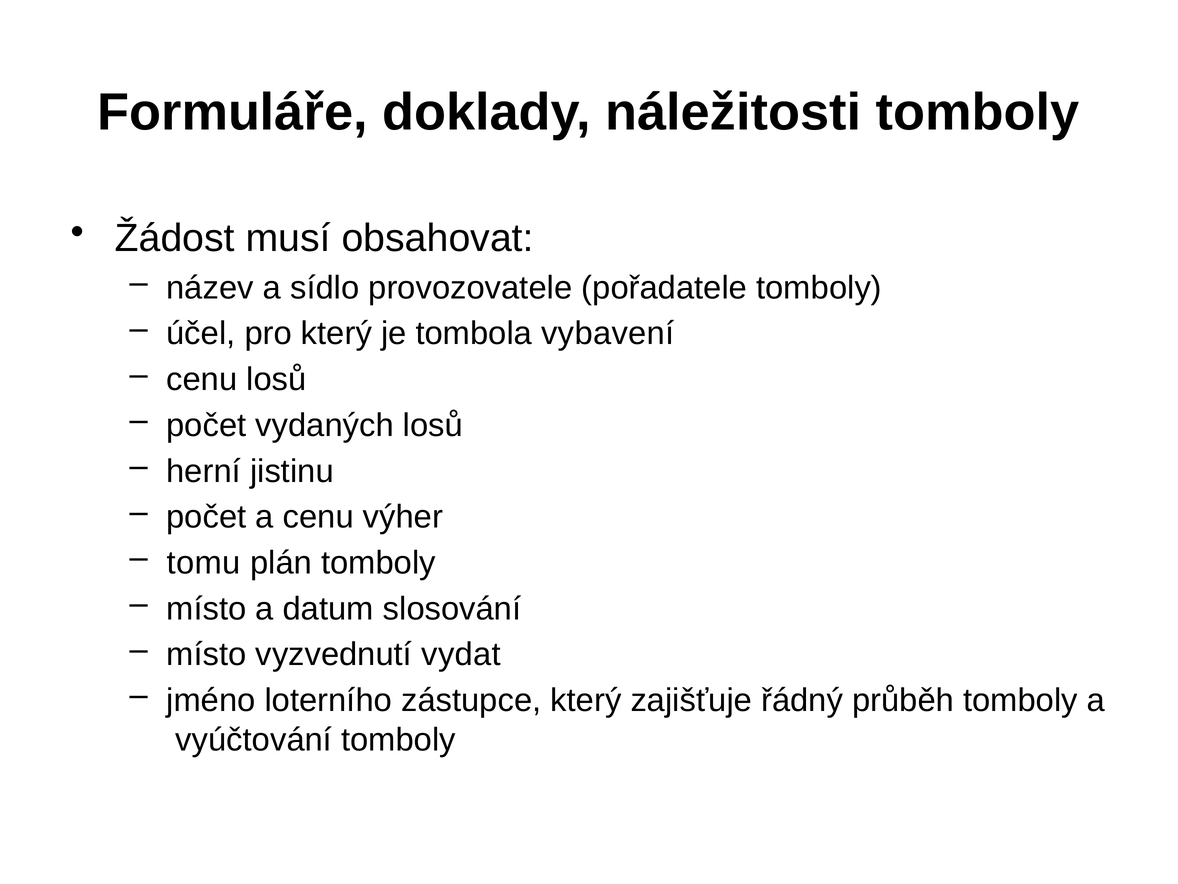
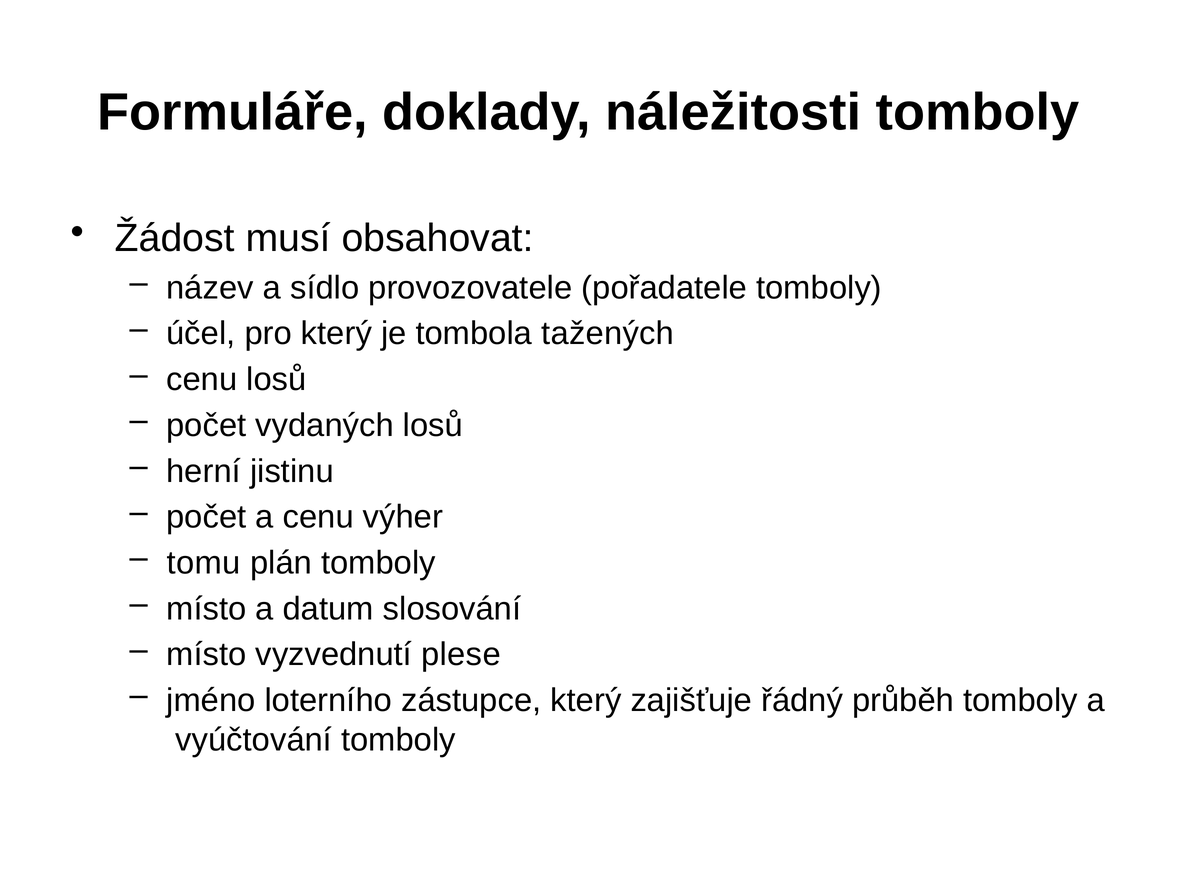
vybavení: vybavení -> tažených (608, 333)
vydat: vydat -> plese (461, 654)
